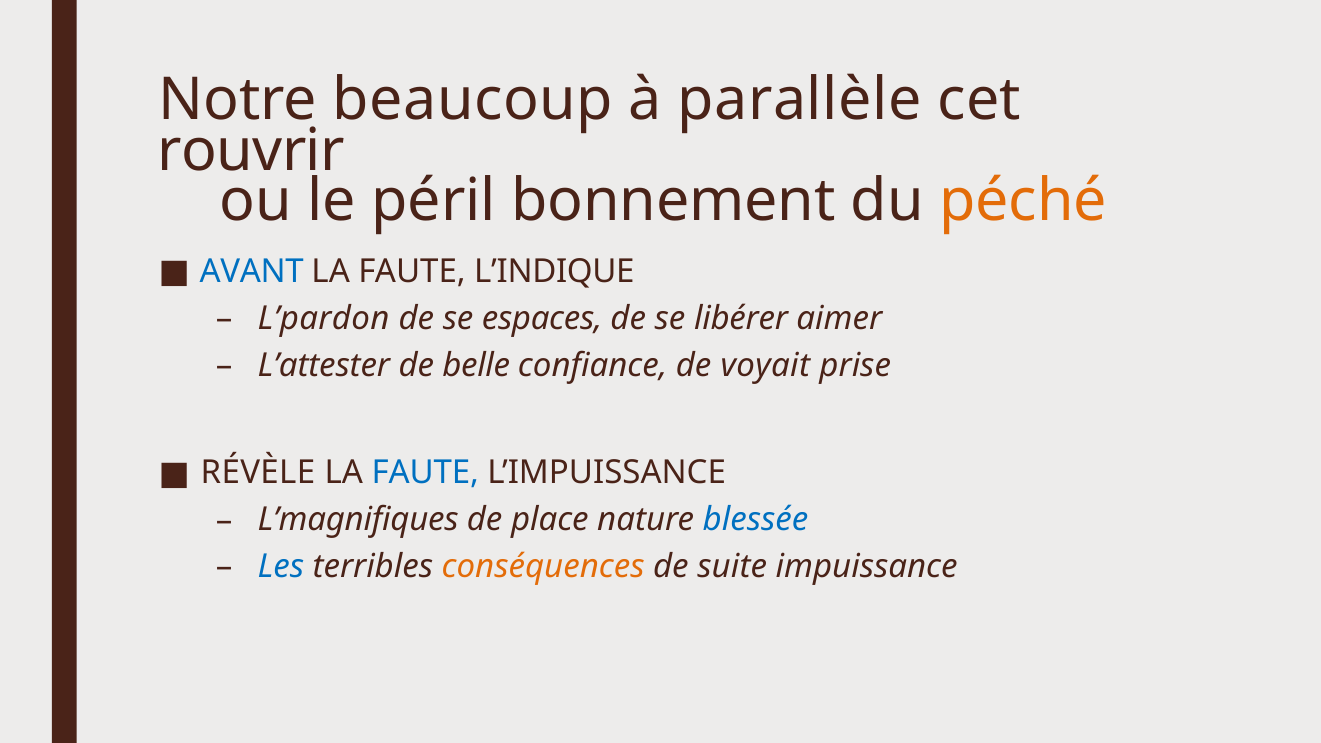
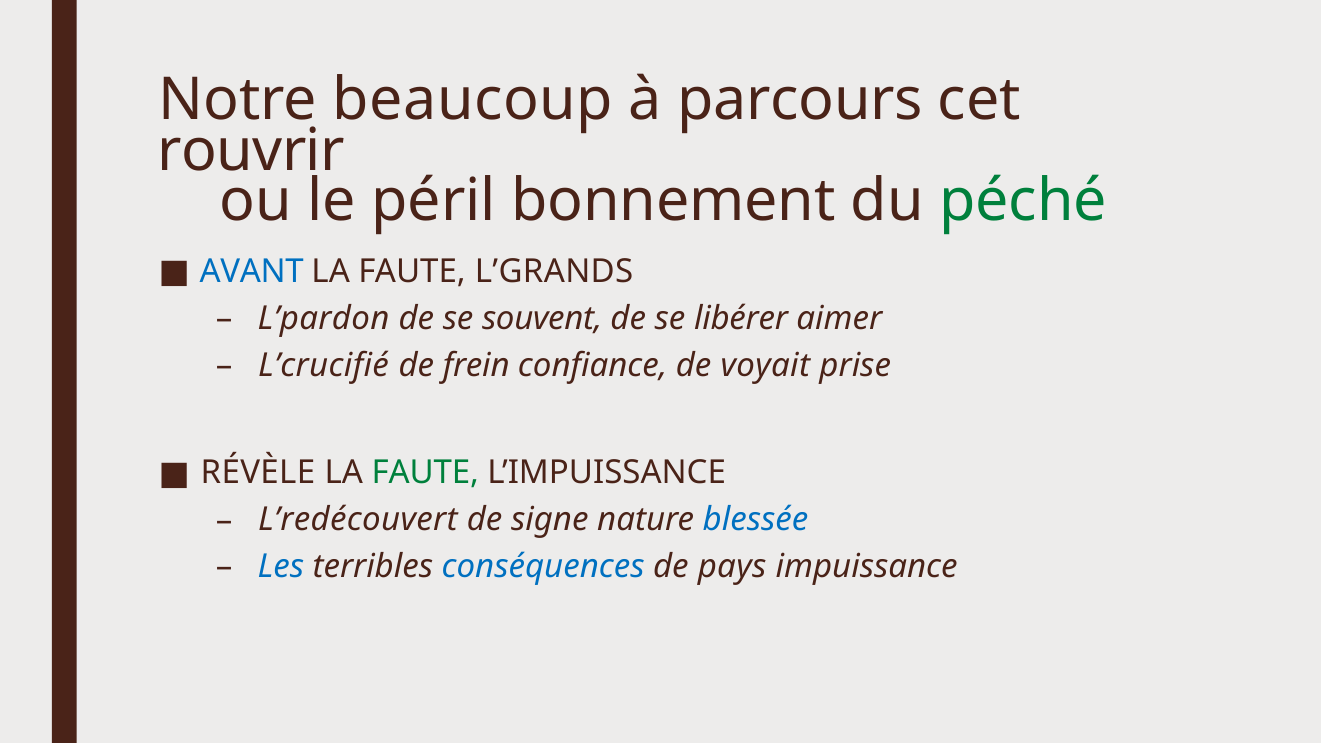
parallèle: parallèle -> parcours (800, 100)
péché colour: orange -> green (1023, 201)
L’INDIQUE: L’INDIQUE -> L’GRANDS (554, 272)
espaces: espaces -> souvent (542, 318)
L’attester: L’attester -> L’crucifié (324, 365)
belle: belle -> frein (476, 365)
FAUTE colour: blue -> green (425, 473)
L’magnifiques: L’magnifiques -> L’redécouvert (358, 520)
place: place -> signe (550, 520)
conséquences colour: orange -> blue (543, 567)
suite: suite -> pays (732, 567)
